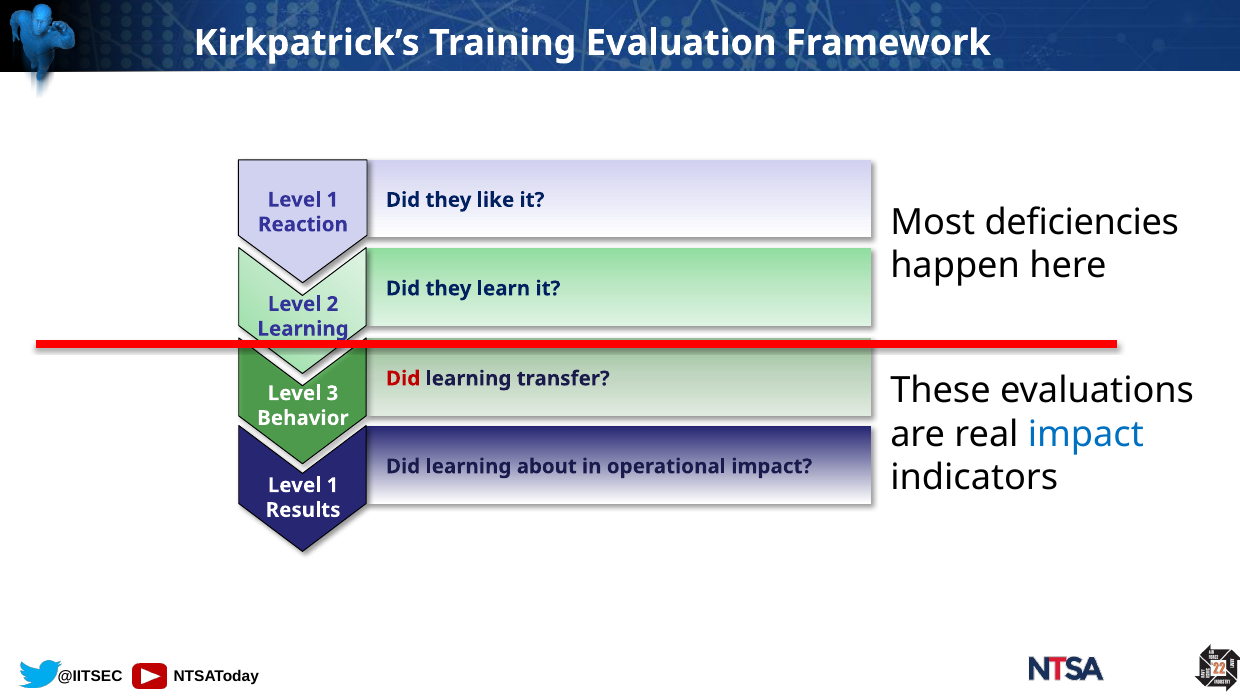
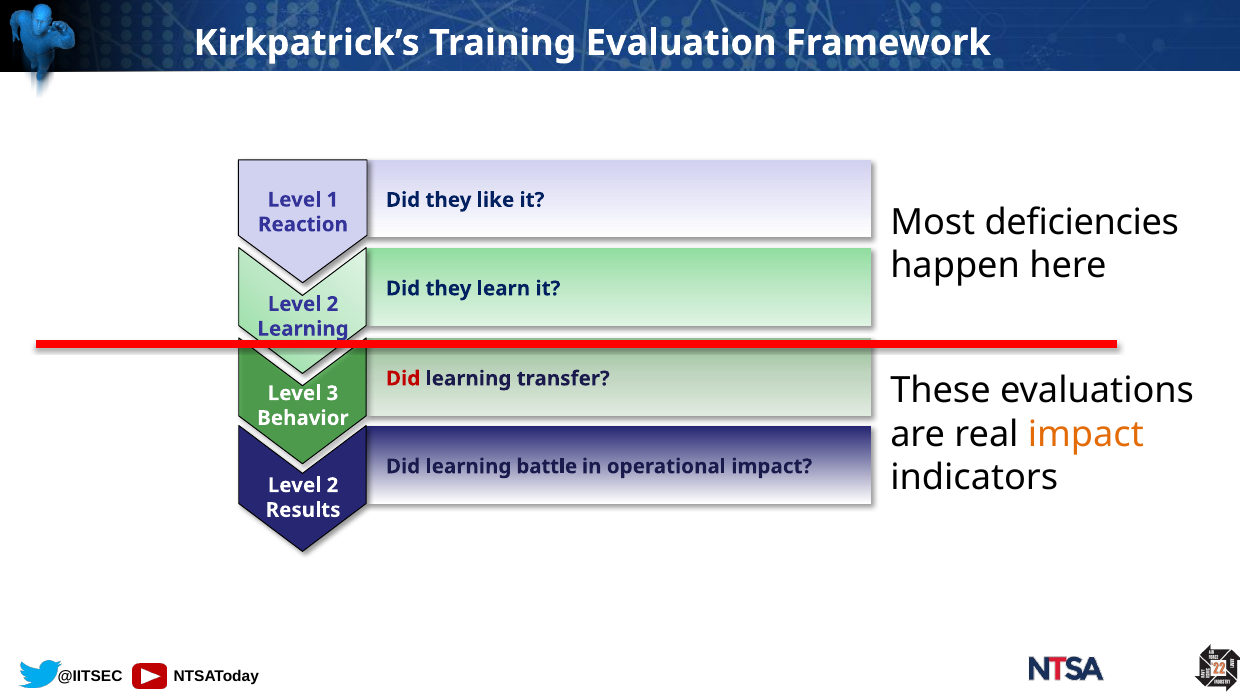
impact colour: blue -> orange (1086, 434)
about: about -> battle (547, 467)
1: 1 -> 2 (333, 486)
